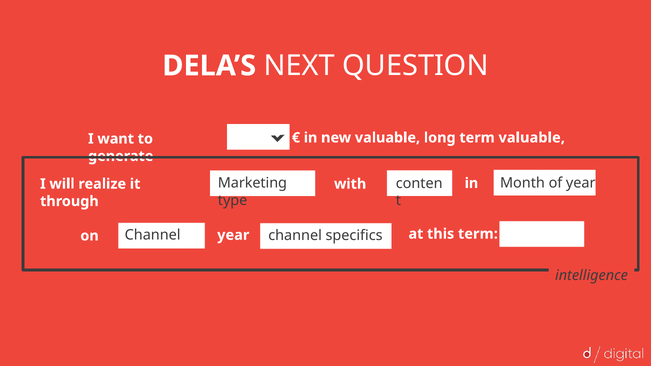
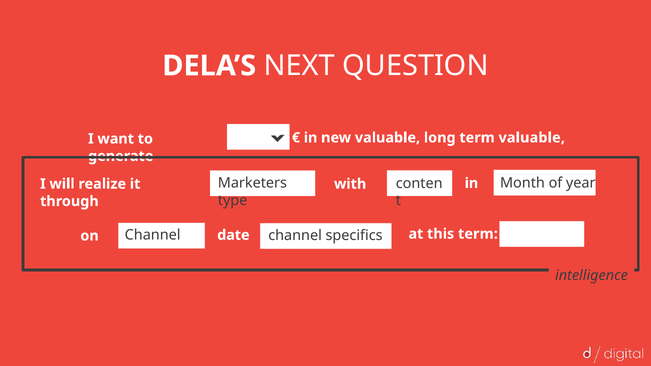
Marketing: Marketing -> Marketers (252, 183)
Channel year: year -> date (233, 235)
